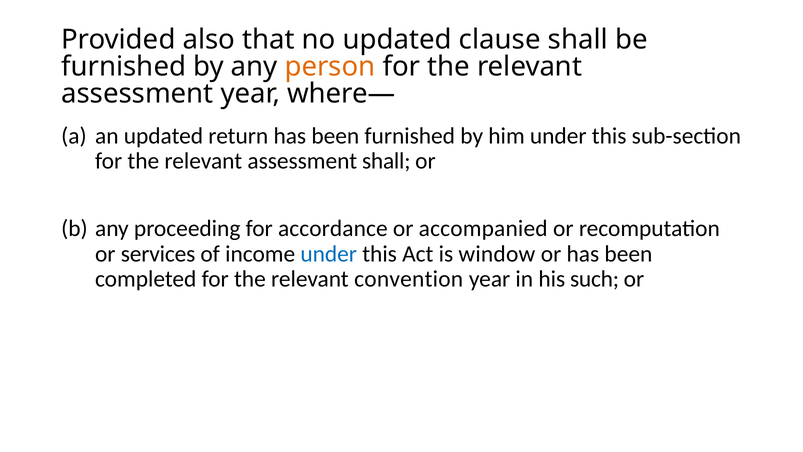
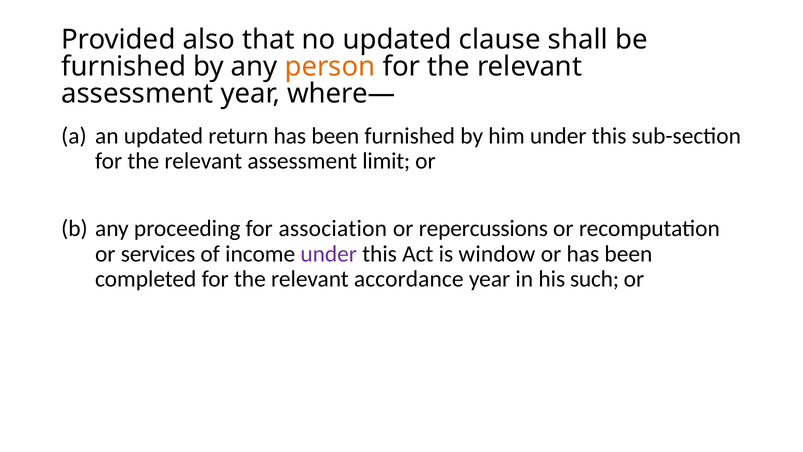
assessment shall: shall -> limit (386, 161)
accordance: accordance -> association (333, 228)
accompanied: accompanied -> repercussions (483, 228)
under colour: blue -> purple (329, 254)
convention: convention -> accordance (409, 279)
